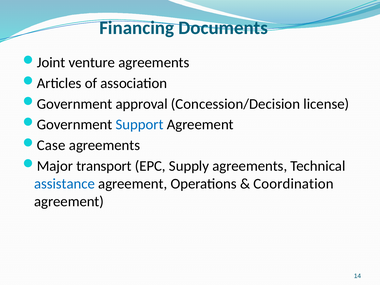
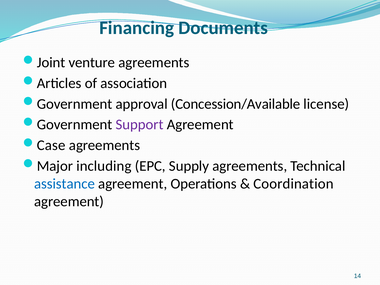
Concession/Decision: Concession/Decision -> Concession/Available (236, 104)
Support colour: blue -> purple (140, 125)
transport: transport -> including (104, 166)
